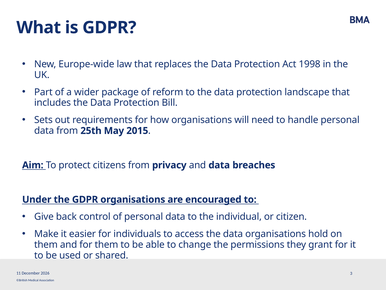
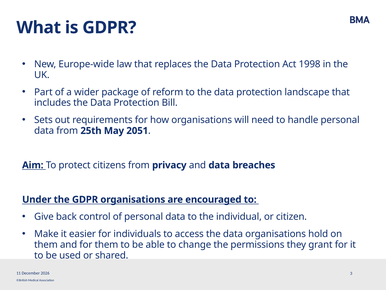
2015: 2015 -> 2051 (137, 131)
